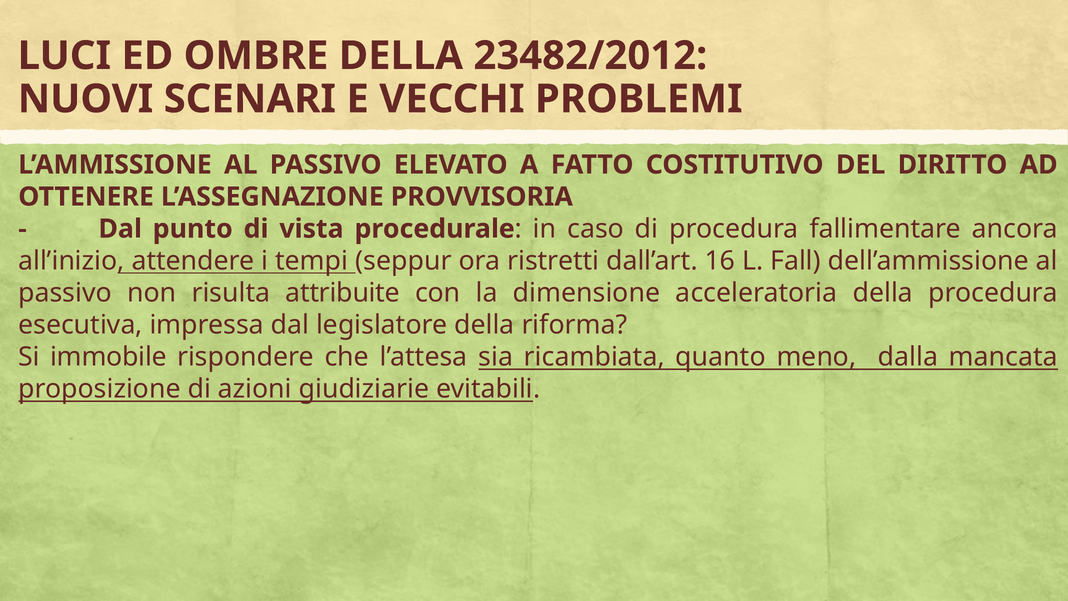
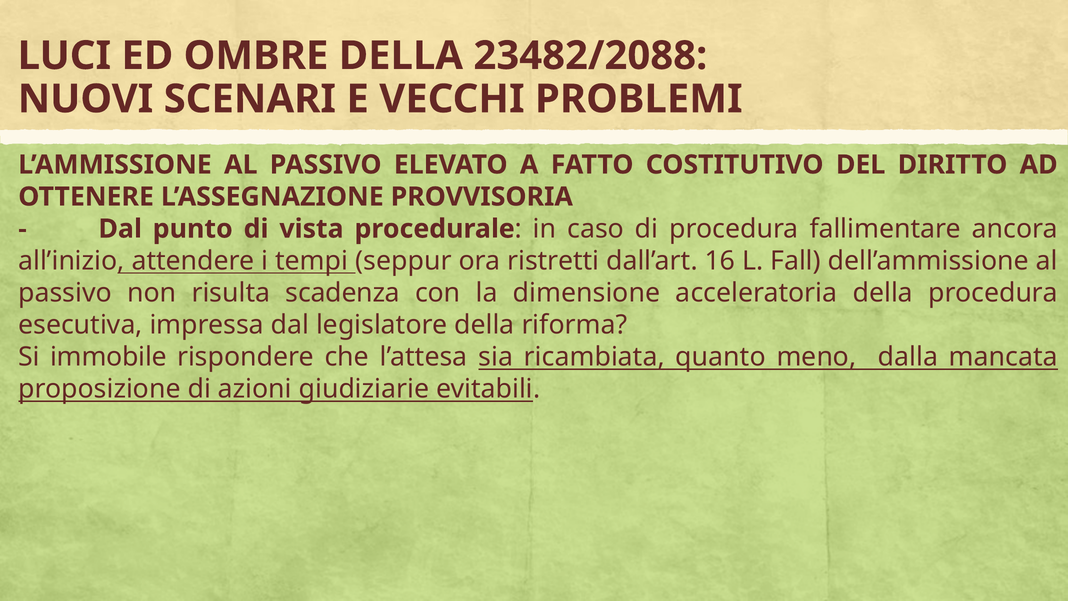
23482/2012: 23482/2012 -> 23482/2088 (590, 56)
attribuite: attribuite -> scadenza (343, 293)
